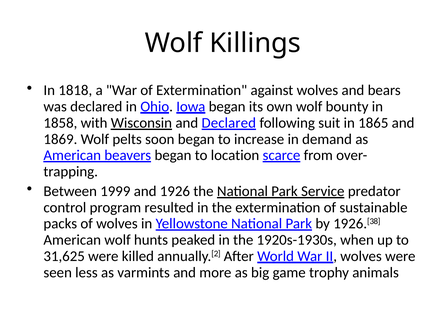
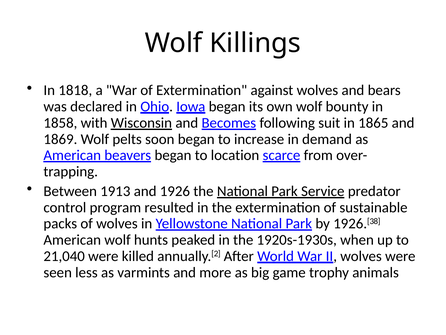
and Declared: Declared -> Becomes (229, 123)
1999: 1999 -> 1913 (115, 191)
31,625: 31,625 -> 21,040 (64, 256)
